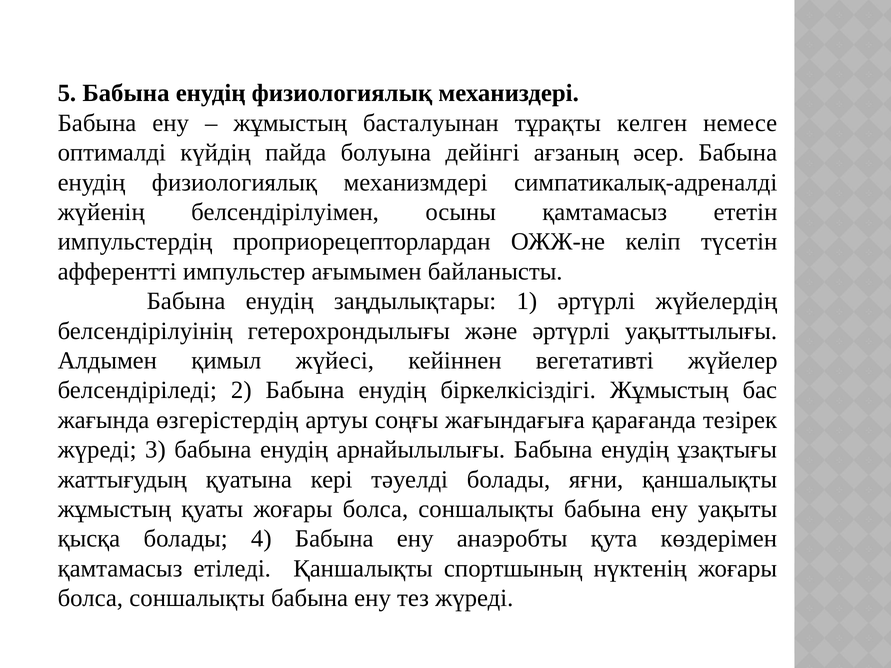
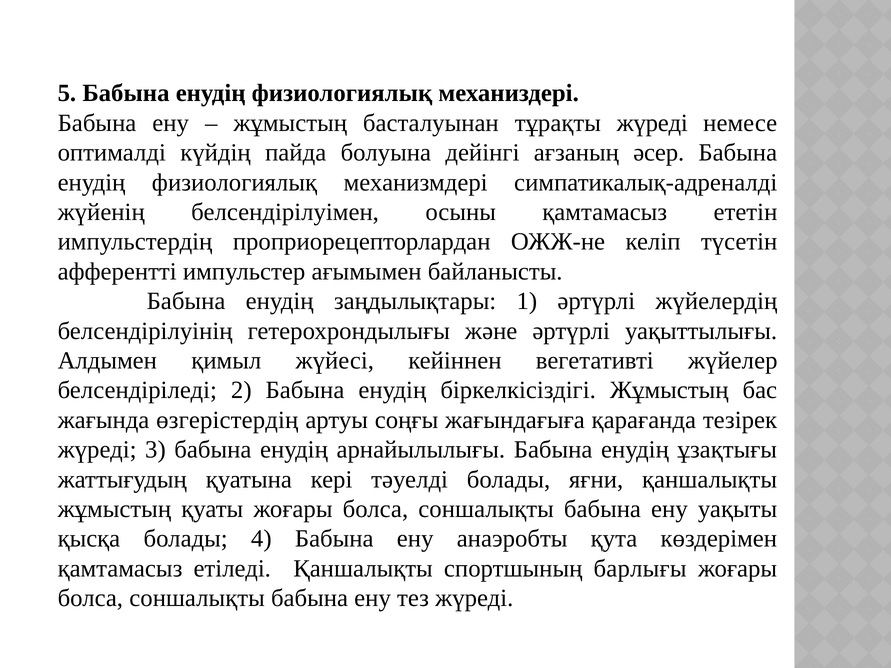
тұрақты келген: келген -> жүреді (652, 123)
нүктенің: нүктенің -> барлығы (640, 569)
